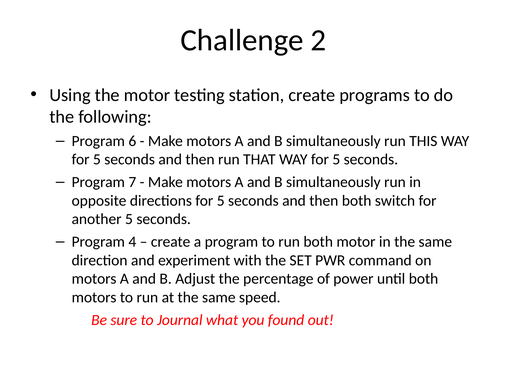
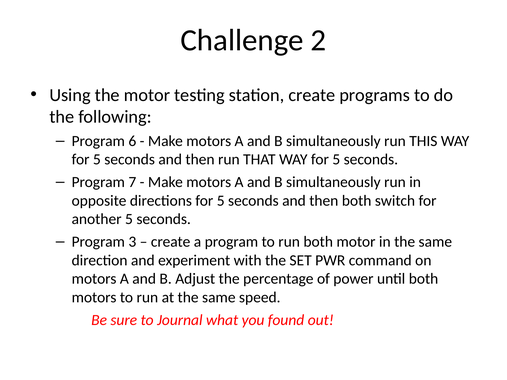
4: 4 -> 3 (132, 242)
